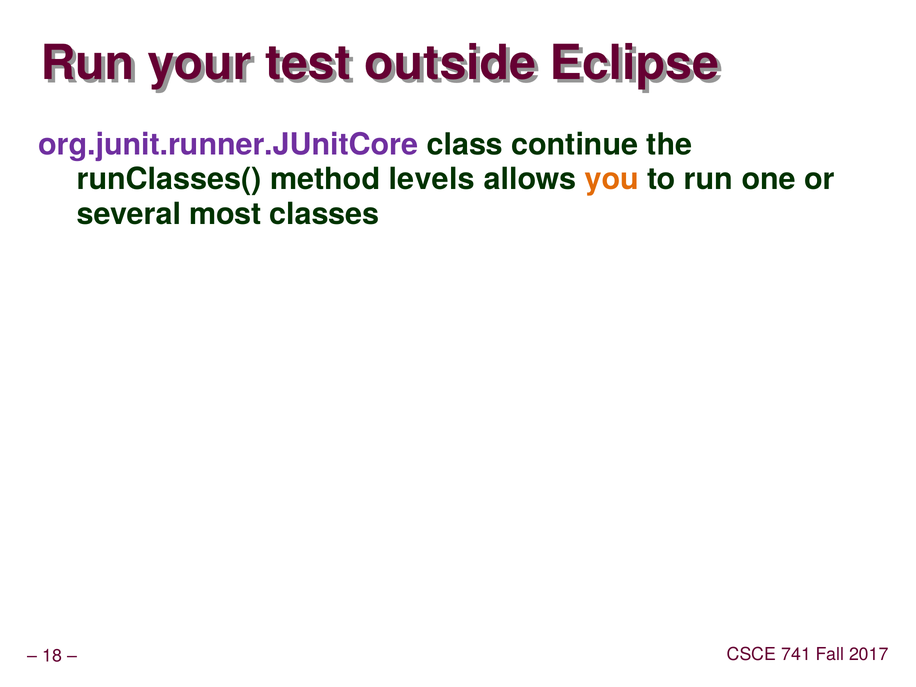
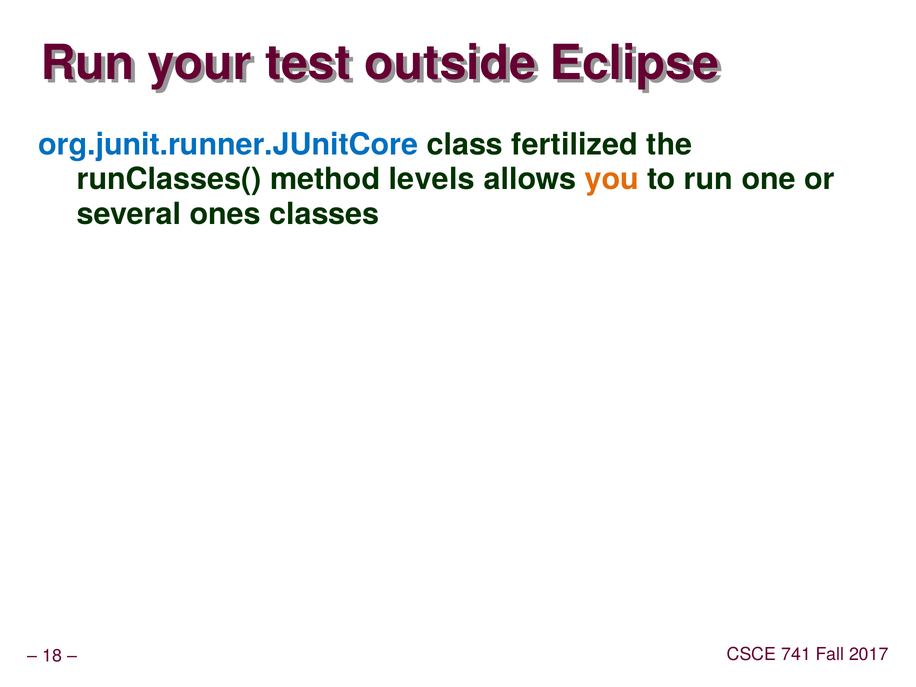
org.junit.runner.JUnitCore colour: purple -> blue (228, 144)
continue: continue -> fertilized (575, 144)
most: most -> ones (225, 214)
